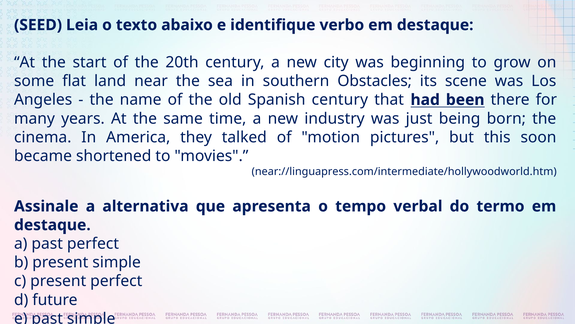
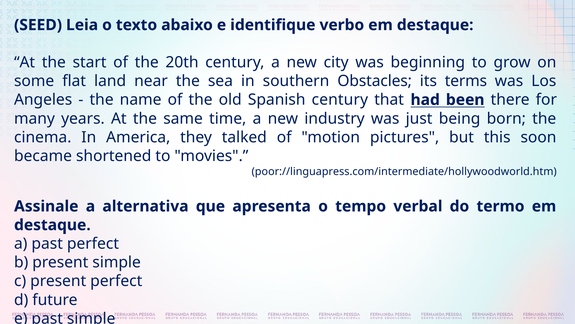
scene: scene -> terms (466, 81)
near://linguapress.com/intermediate/hollywoodworld.htm: near://linguapress.com/intermediate/hollywoodworld.htm -> poor://linguapress.com/intermediate/hollywoodworld.htm (404, 171)
